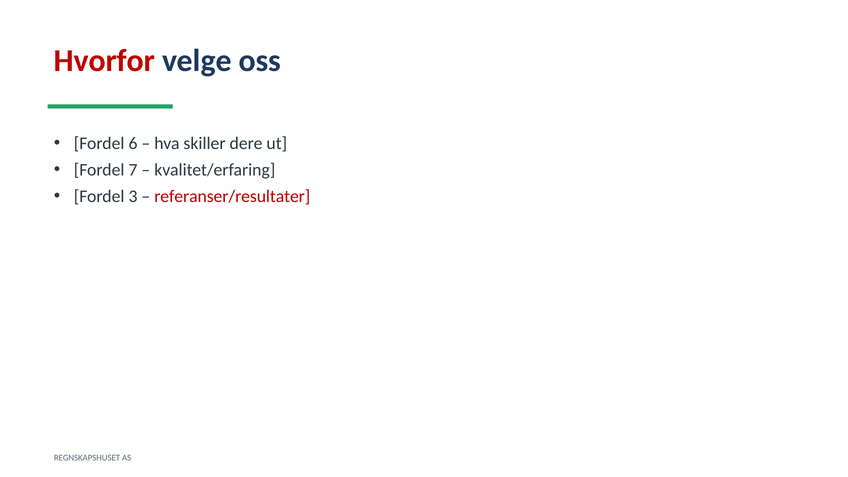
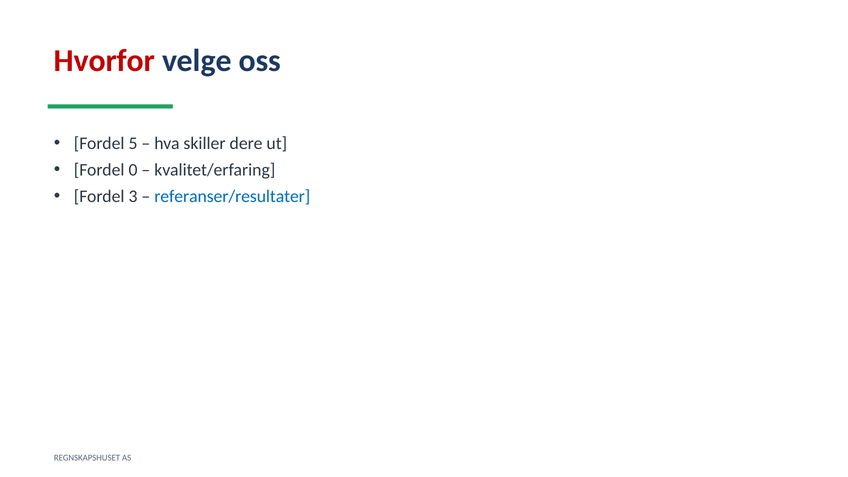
6: 6 -> 5 (133, 144)
7: 7 -> 0 (133, 170)
referanser/resultater colour: red -> blue (232, 197)
